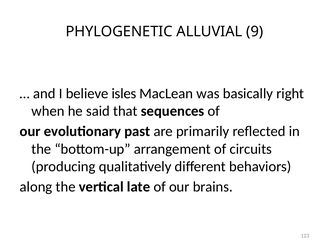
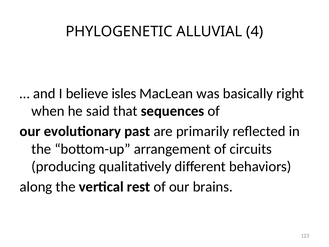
9: 9 -> 4 (255, 31)
late: late -> rest (139, 187)
